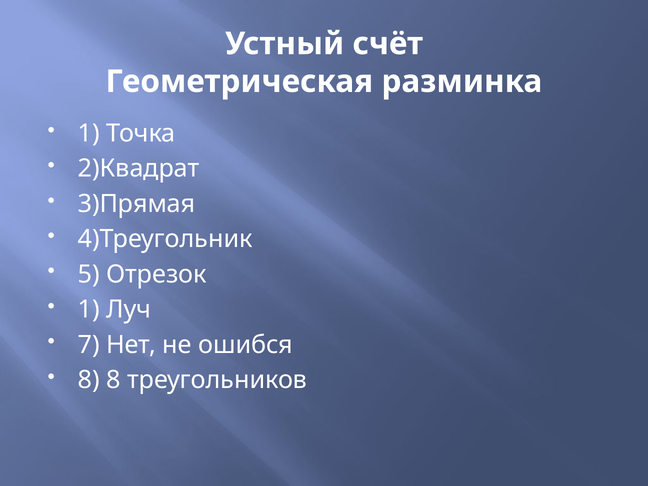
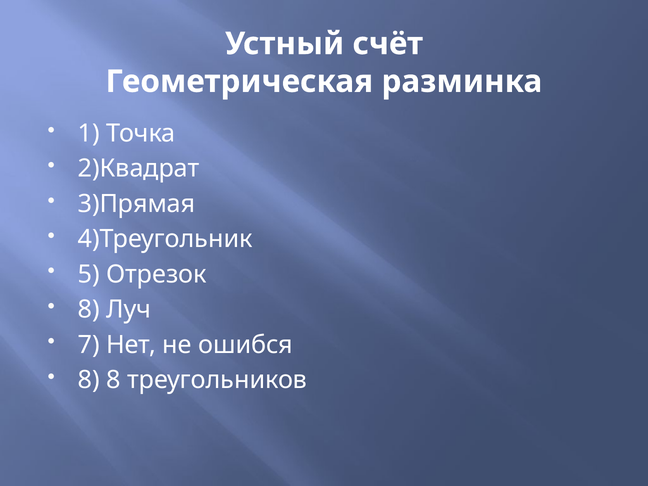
1: 1 -> 8 (89, 310)
